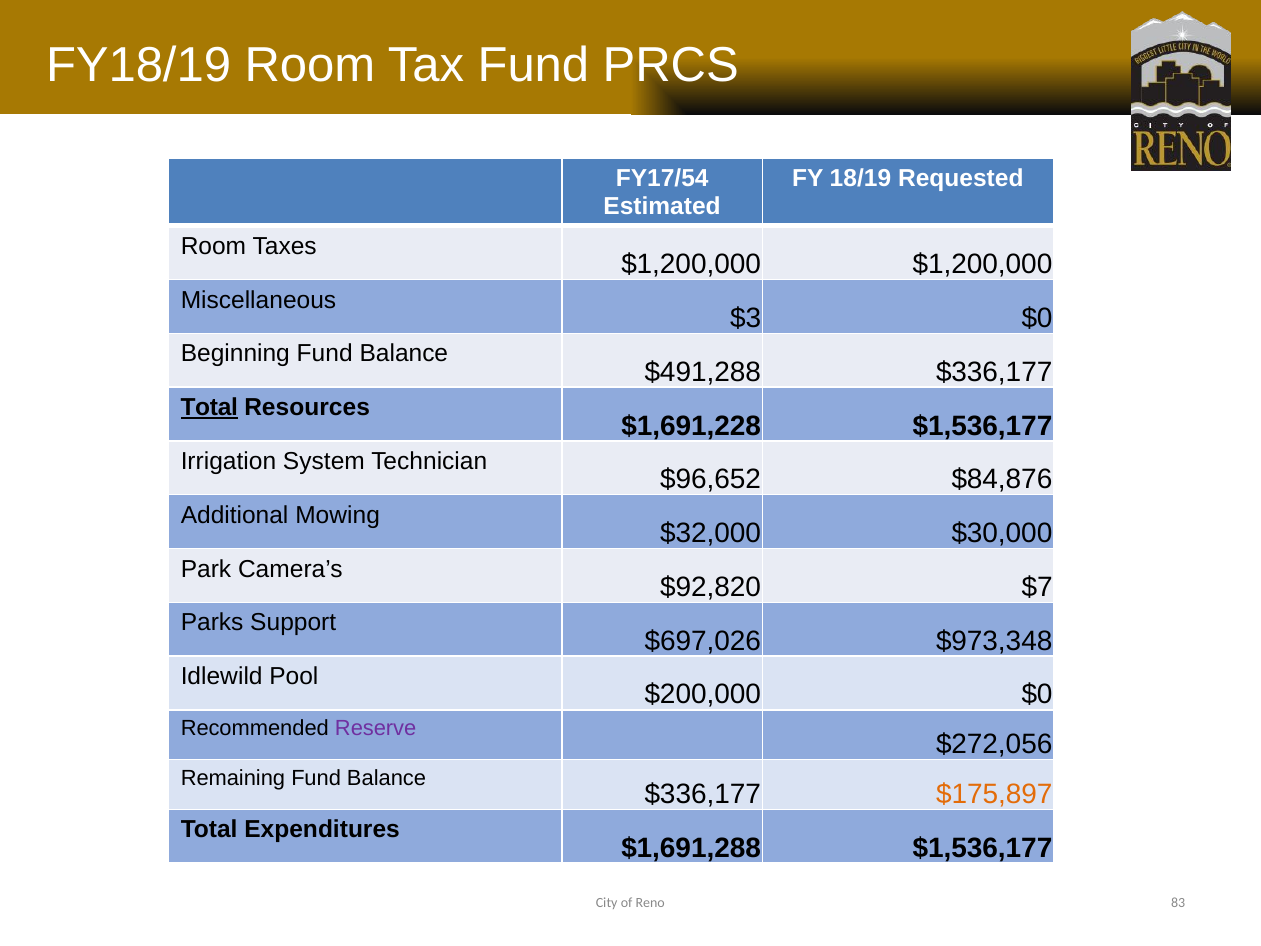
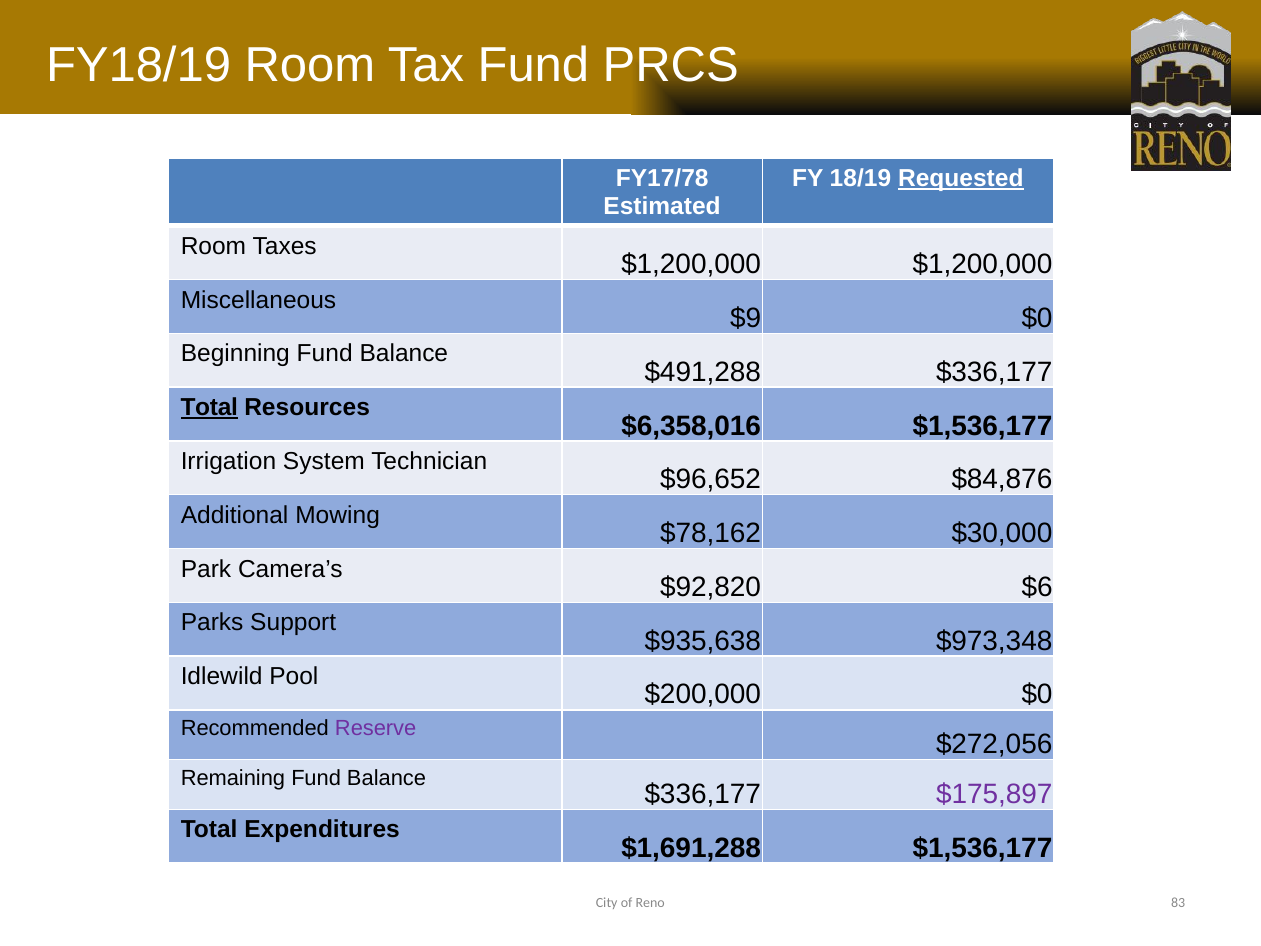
FY17/54: FY17/54 -> FY17/78 (662, 178)
Requested underline: none -> present (961, 178)
$3: $3 -> $9 (746, 318)
$1,691,228: $1,691,228 -> $6,358,016 (691, 426)
$32,000: $32,000 -> $78,162 (711, 533)
$7: $7 -> $6 (1037, 587)
$697,026: $697,026 -> $935,638 (703, 641)
$175,897 colour: orange -> purple (994, 794)
